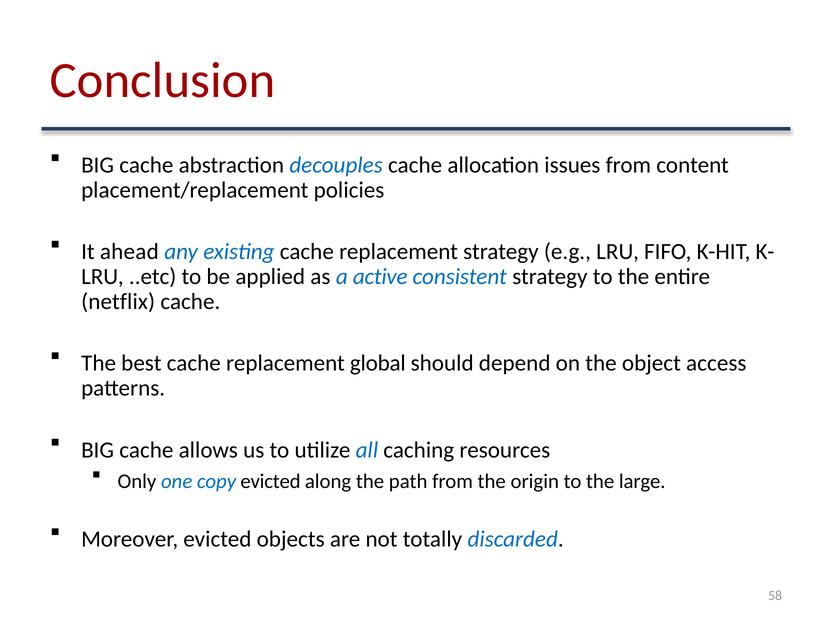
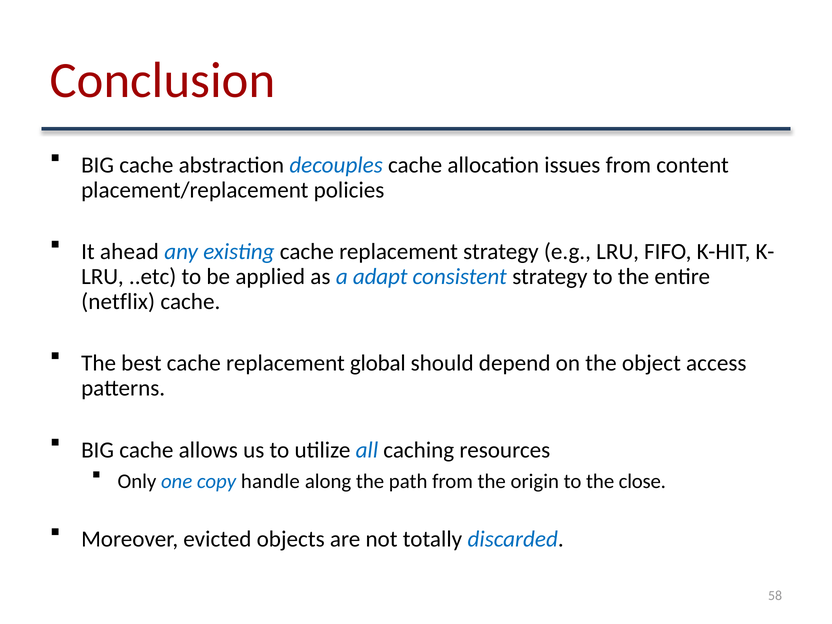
active: active -> adapt (380, 277)
copy evicted: evicted -> handle (270, 481)
large: large -> close (642, 481)
